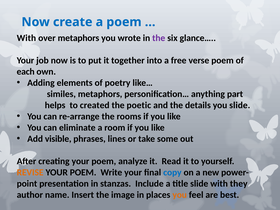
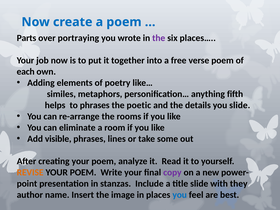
With: With -> Parts (27, 38)
over metaphors: metaphors -> portraying (78, 38)
glance…: glance… -> places… (198, 38)
part: part -> fifth (235, 94)
to created: created -> phrases (95, 105)
copy colour: blue -> purple (172, 172)
you colour: orange -> blue (180, 195)
